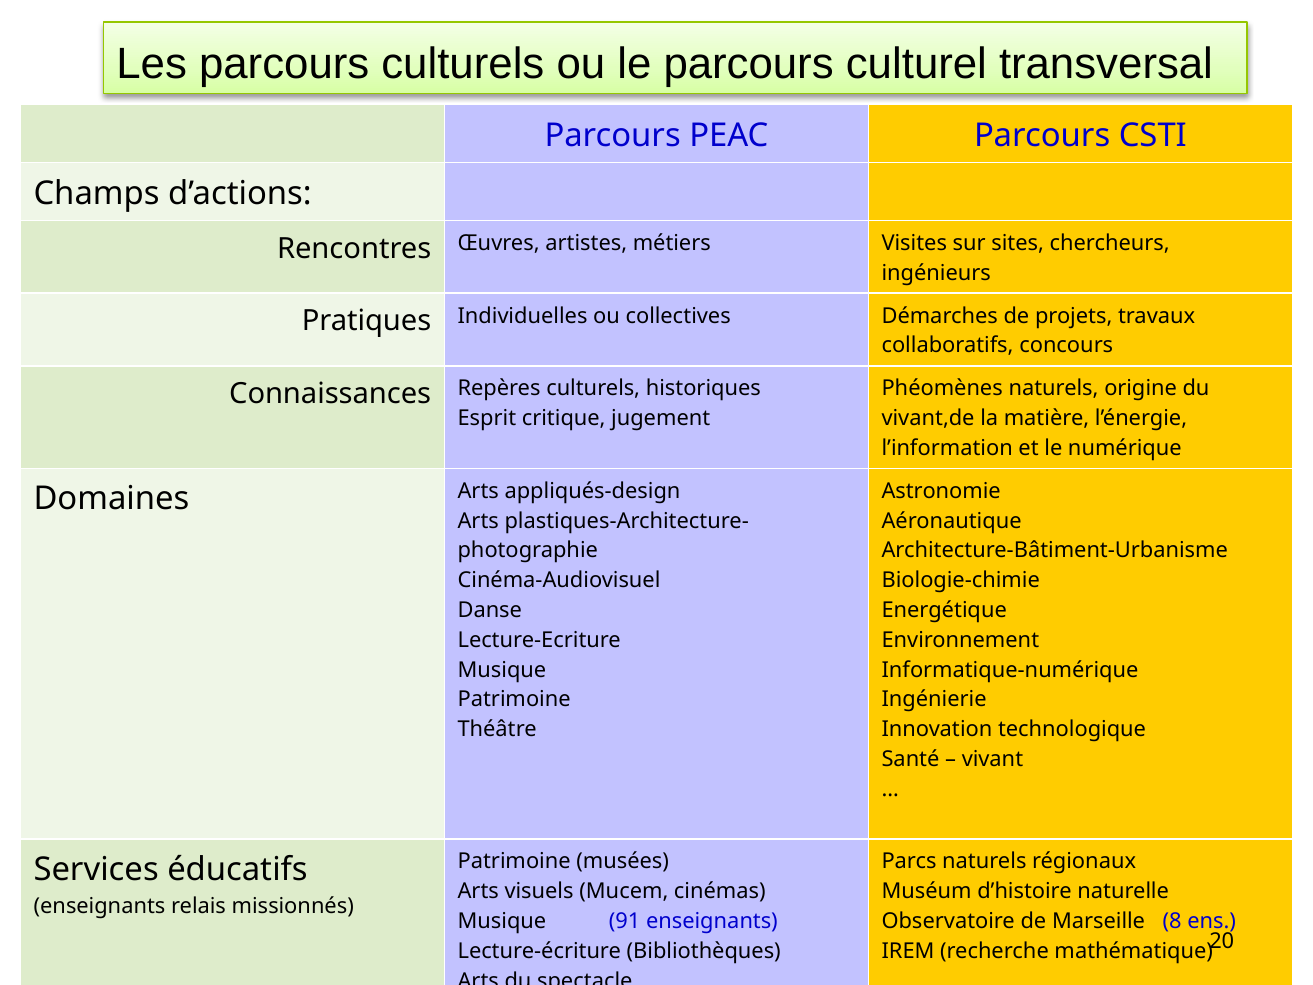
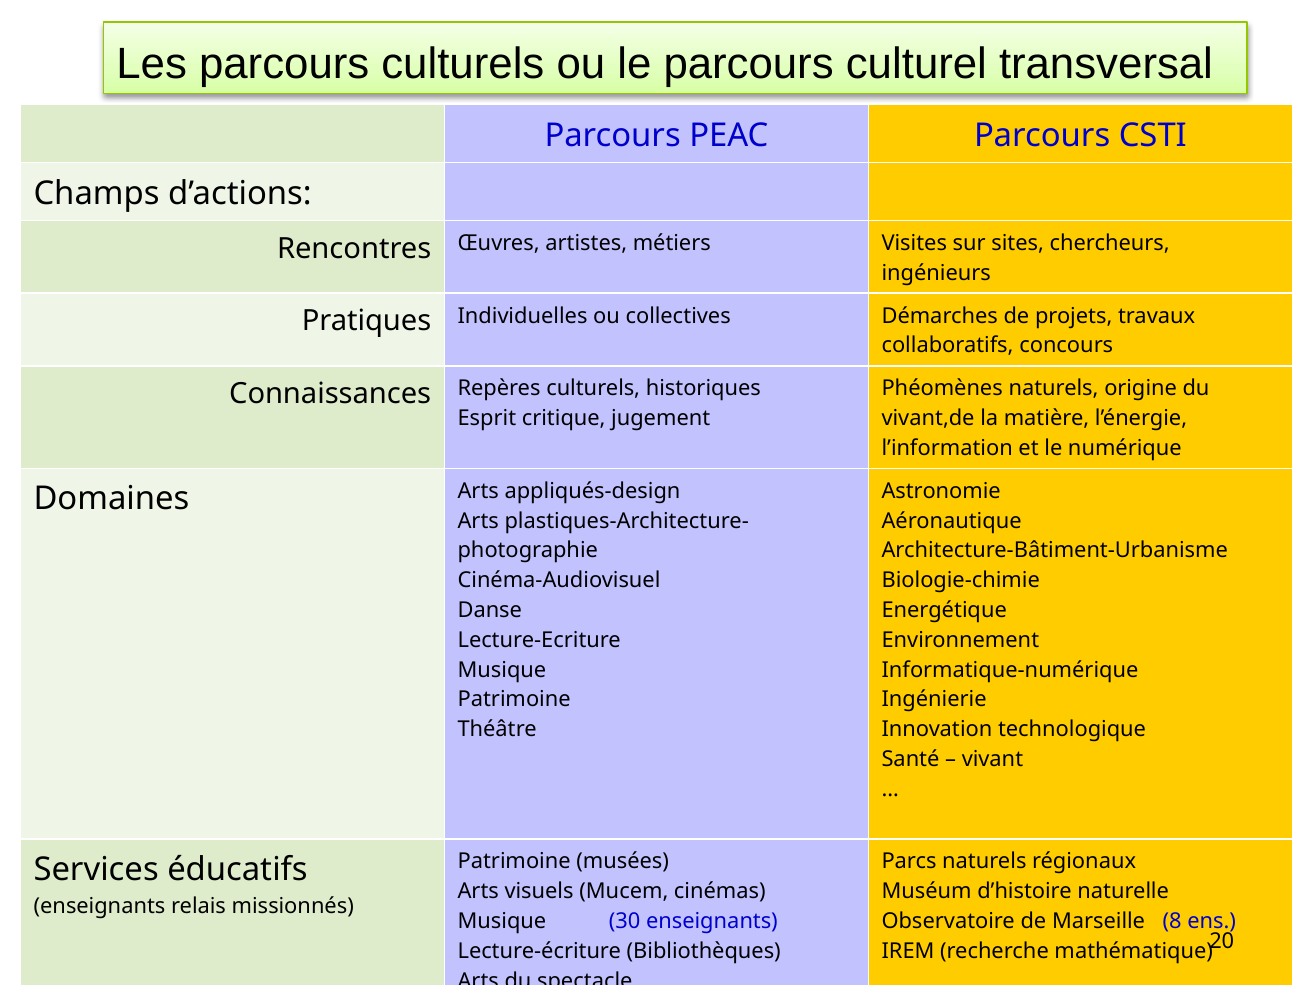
91: 91 -> 30 (625, 921)
